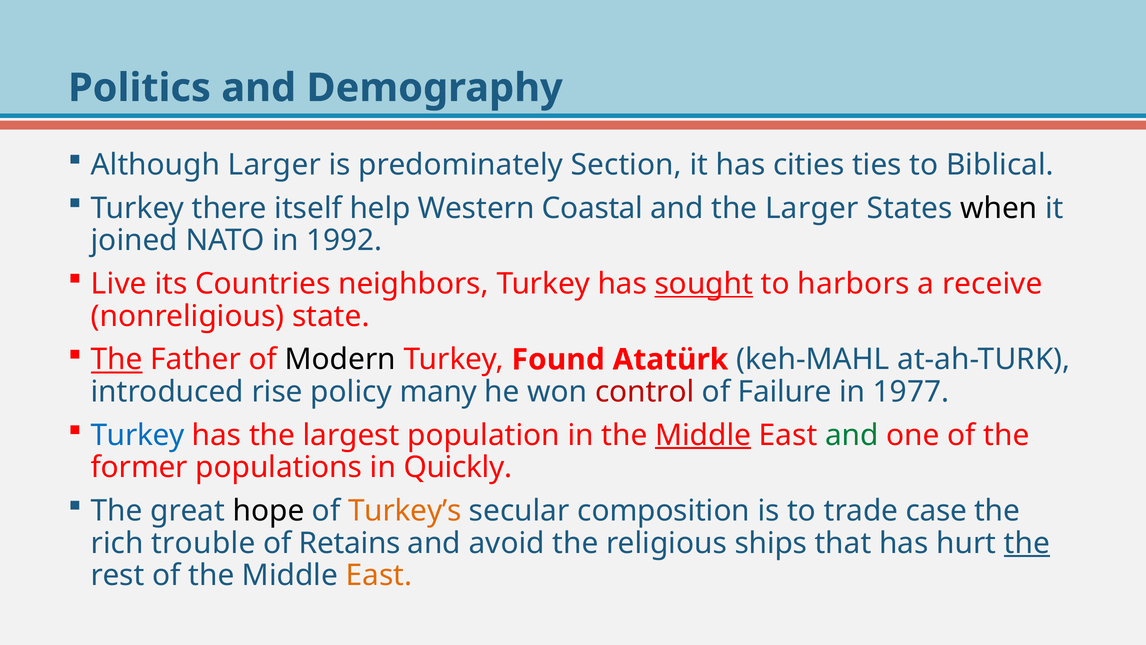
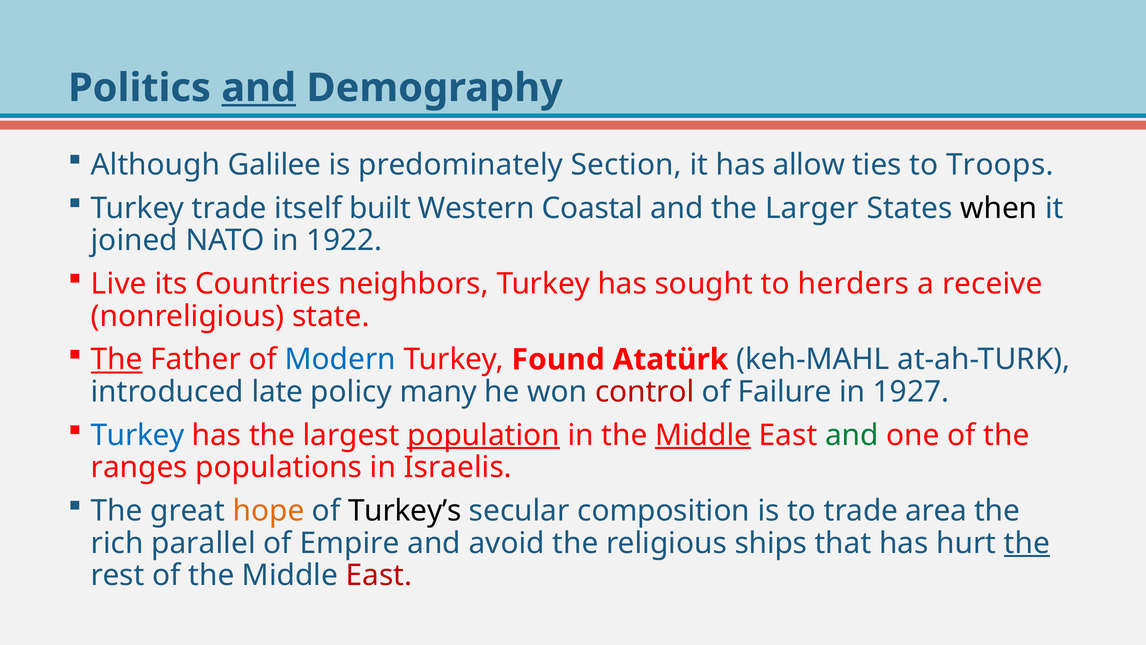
and underline: none -> present (259, 88)
Although Larger: Larger -> Galilee (275, 165)
cities: cities -> allow (809, 165)
Biblical: Biblical -> Troops (1000, 165)
Turkey there: there -> trade (229, 208)
help: help -> built (380, 208)
1992: 1992 -> 1922 (344, 240)
sought underline: present -> none (704, 284)
harbors: harbors -> herders (853, 284)
Modern colour: black -> blue (340, 359)
rise: rise -> late (277, 392)
1977: 1977 -> 1927 (911, 392)
population underline: none -> present (484, 435)
former: former -> ranges (139, 467)
Quickly: Quickly -> Israelis (458, 467)
hope colour: black -> orange (268, 511)
Turkey’s colour: orange -> black (405, 511)
case: case -> area (936, 511)
trouble: trouble -> parallel (203, 543)
Retains: Retains -> Empire (350, 543)
East colour: orange -> red (379, 575)
